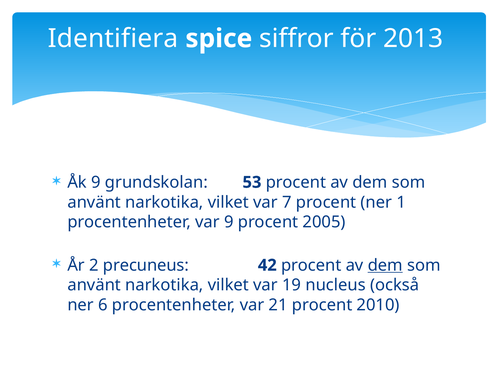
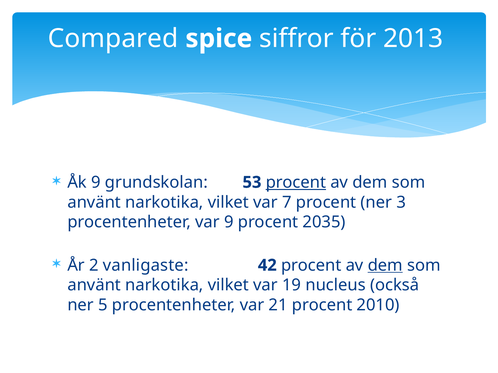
Identifiera: Identifiera -> Compared (113, 39)
procent underline: none -> present (296, 183)
1: 1 -> 3 (401, 202)
2005: 2005 -> 2035 (324, 222)
precuneus: precuneus -> vanligaste (146, 266)
6: 6 -> 5 (103, 305)
